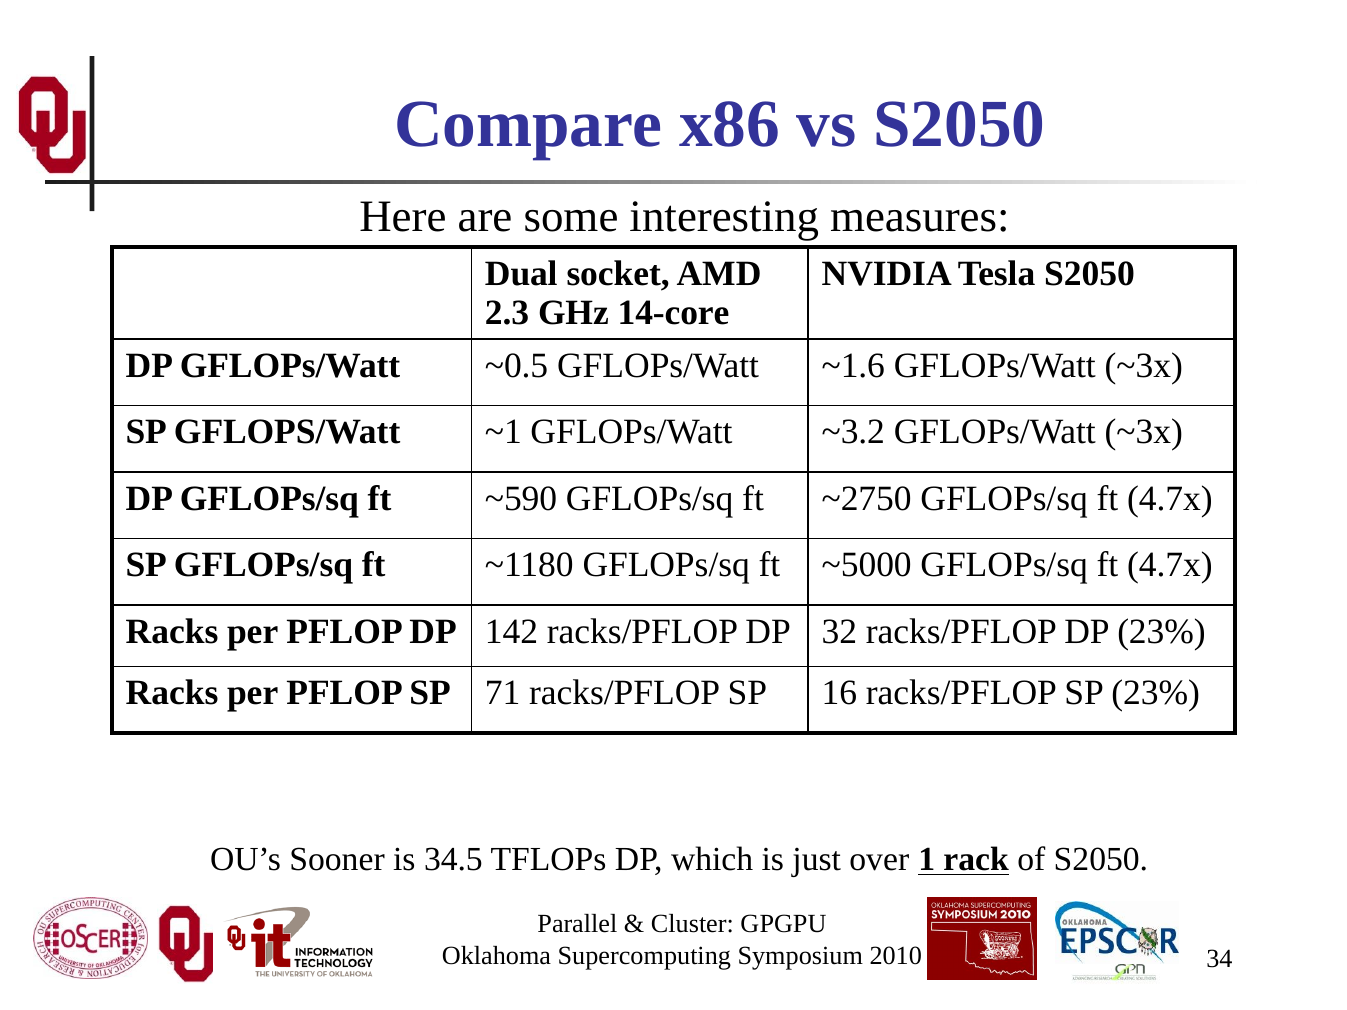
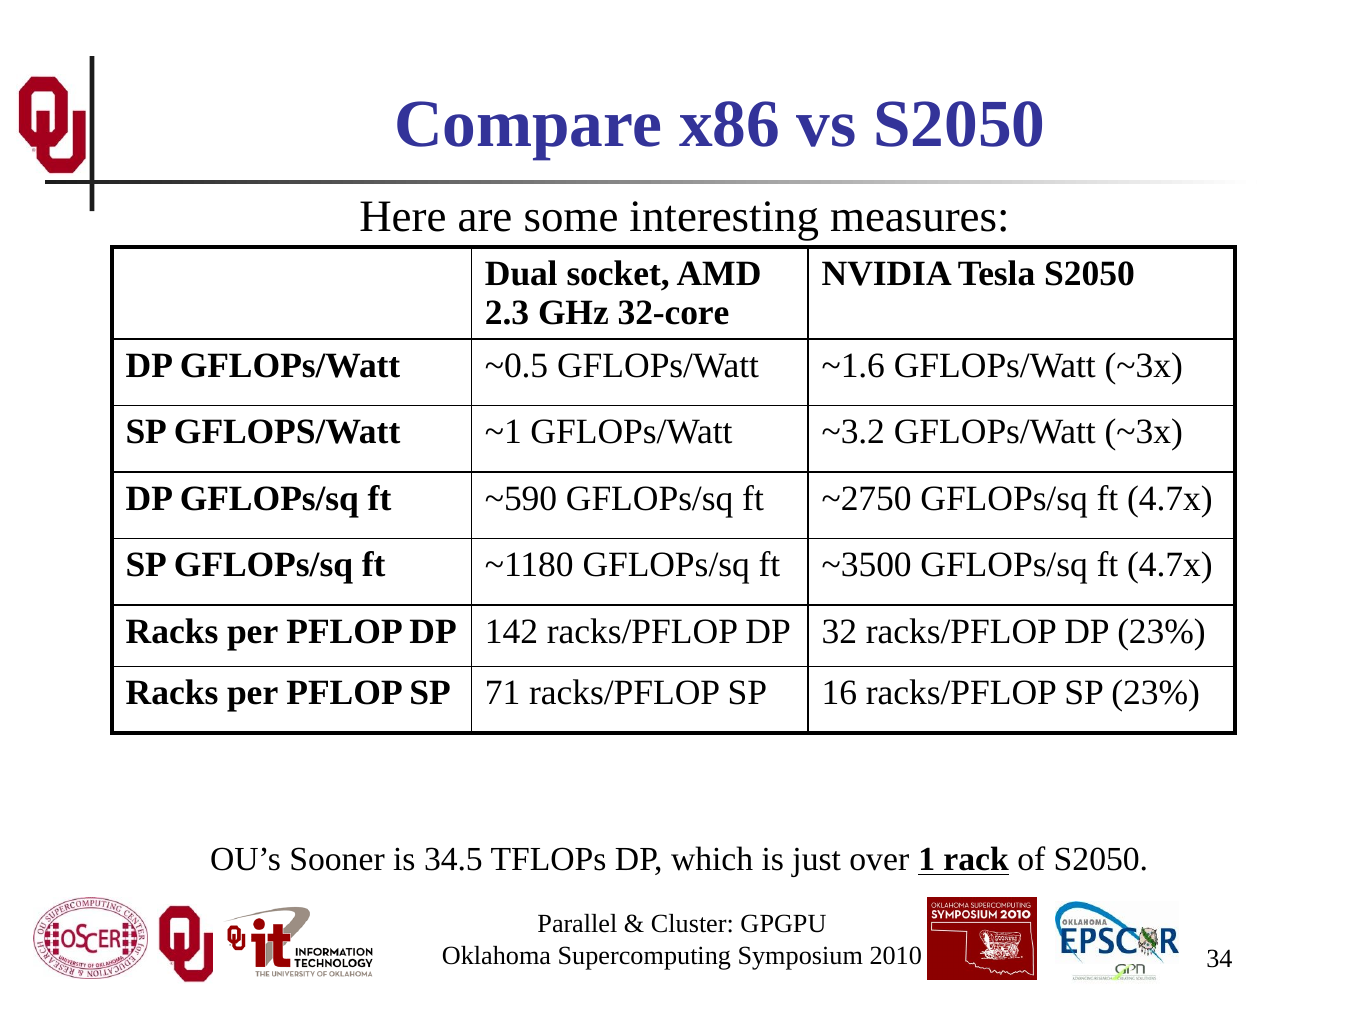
14-core: 14-core -> 32-core (673, 313)
~5000: ~5000 -> ~3500 (867, 565)
